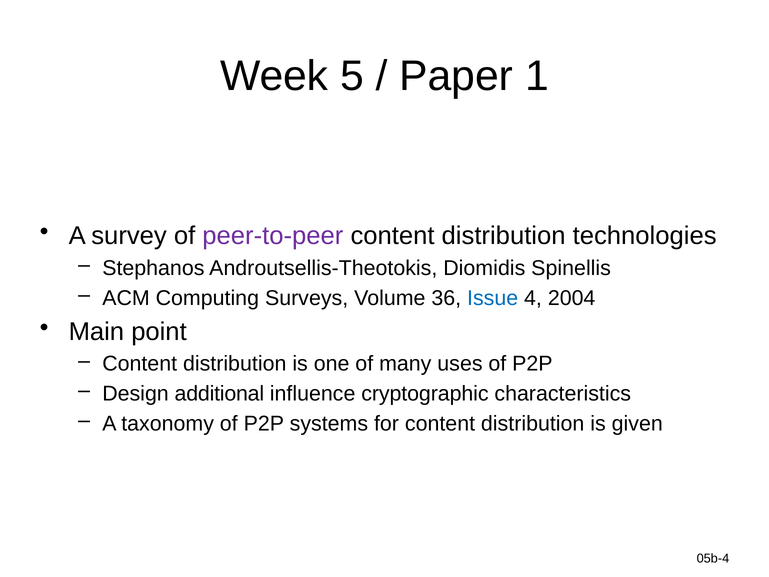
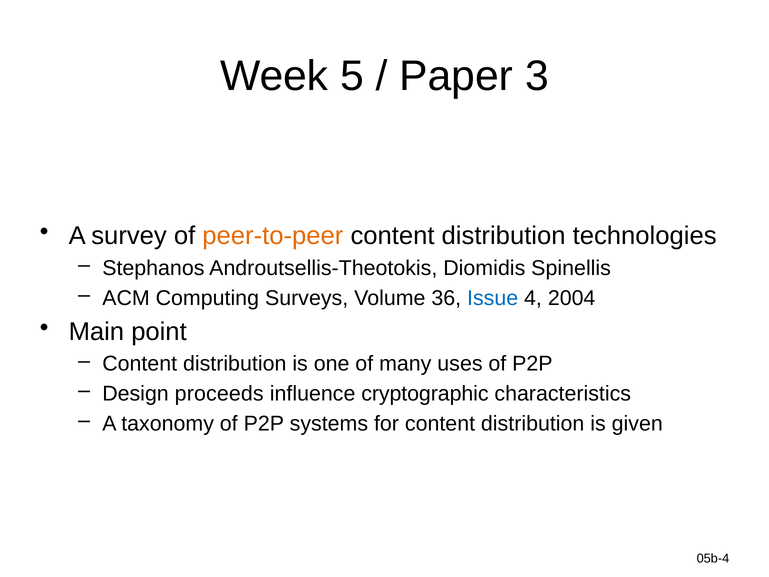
1: 1 -> 3 (537, 76)
peer-to-peer colour: purple -> orange (273, 236)
additional: additional -> proceeds (219, 394)
